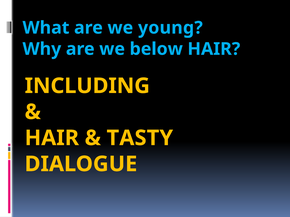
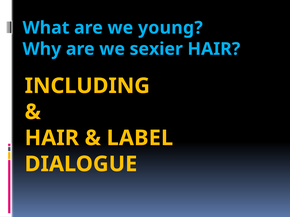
below: below -> sexier (156, 49)
TASTY: TASTY -> LABEL (140, 138)
